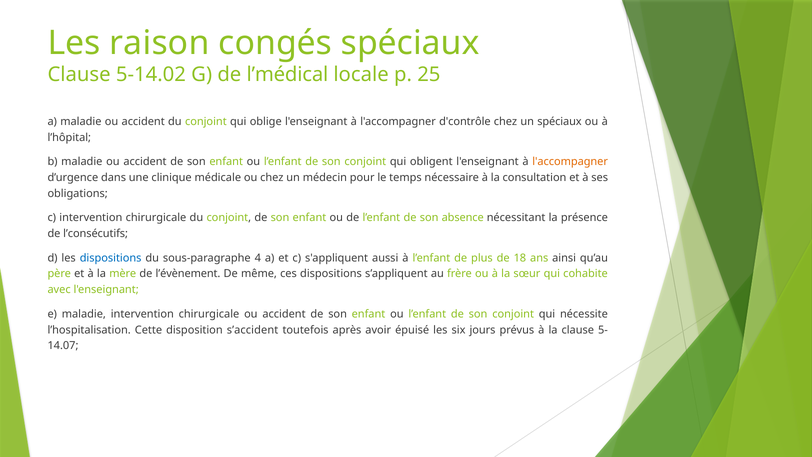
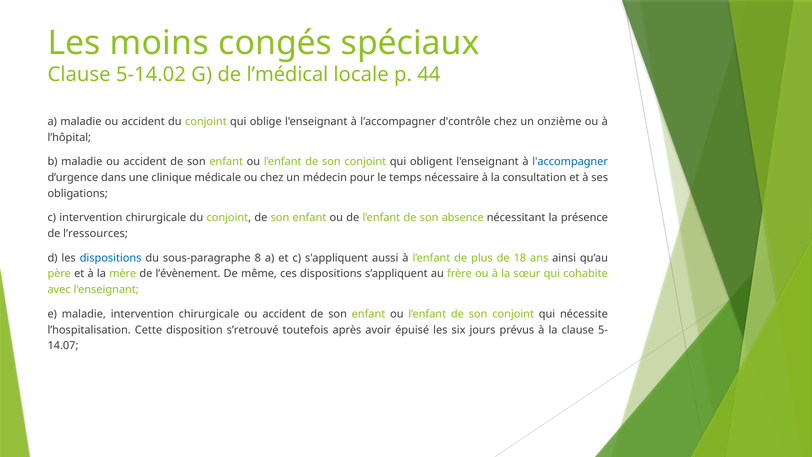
raison: raison -> moins (159, 43)
25: 25 -> 44 (429, 75)
un spéciaux: spéciaux -> onzième (559, 122)
l'accompagner colour: orange -> blue (570, 162)
l’consécutifs: l’consécutifs -> l’ressources (96, 234)
4: 4 -> 8 (258, 258)
s’accident: s’accident -> s’retrouvé (253, 330)
